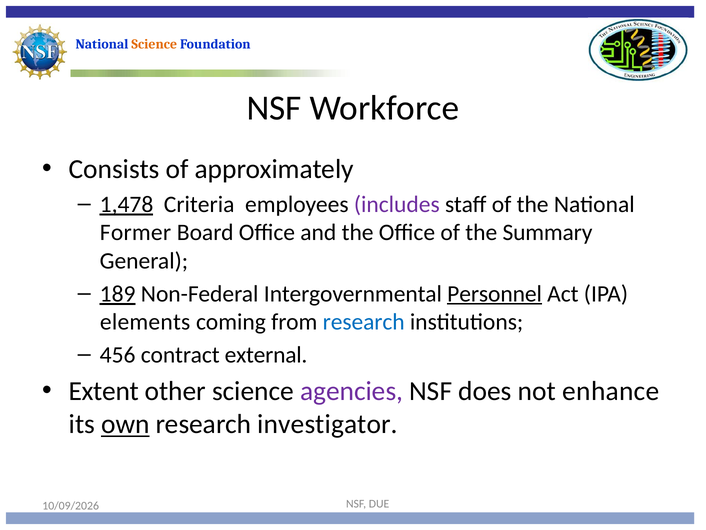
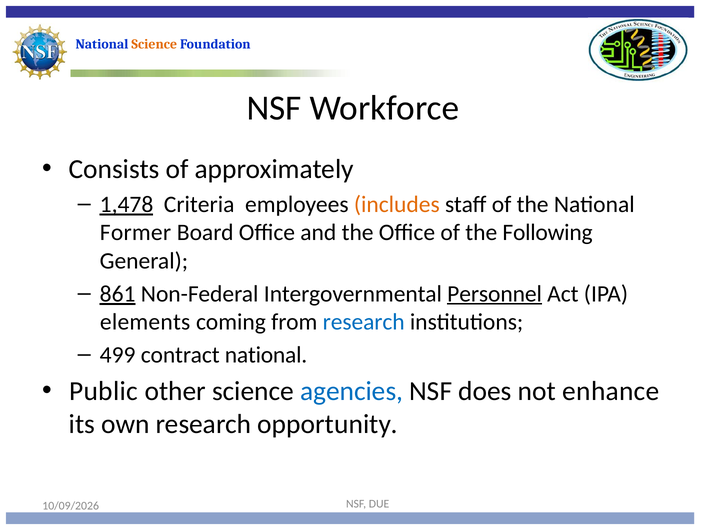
includes colour: purple -> orange (397, 204)
Summary: Summary -> Following (548, 232)
189: 189 -> 861 (118, 293)
456: 456 -> 499 (118, 355)
contract external: external -> national (266, 355)
Extent: Extent -> Public (104, 391)
agencies colour: purple -> blue (352, 391)
own underline: present -> none (125, 424)
investigator: investigator -> opportunity (328, 424)
